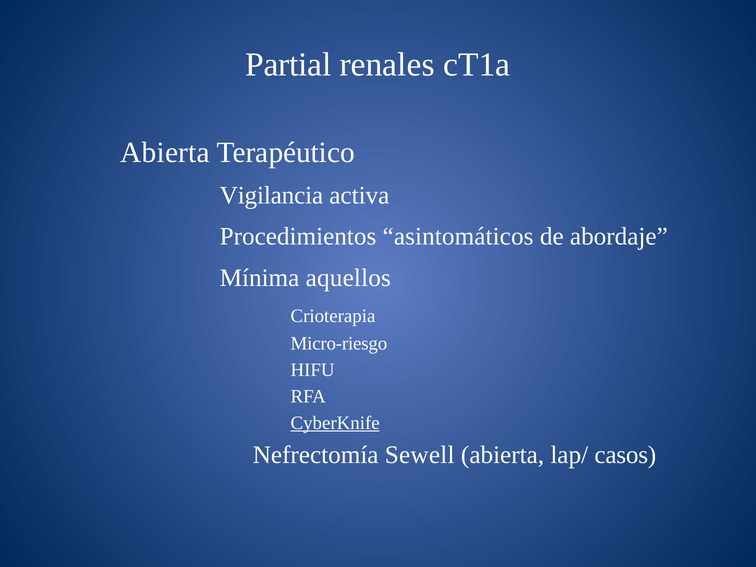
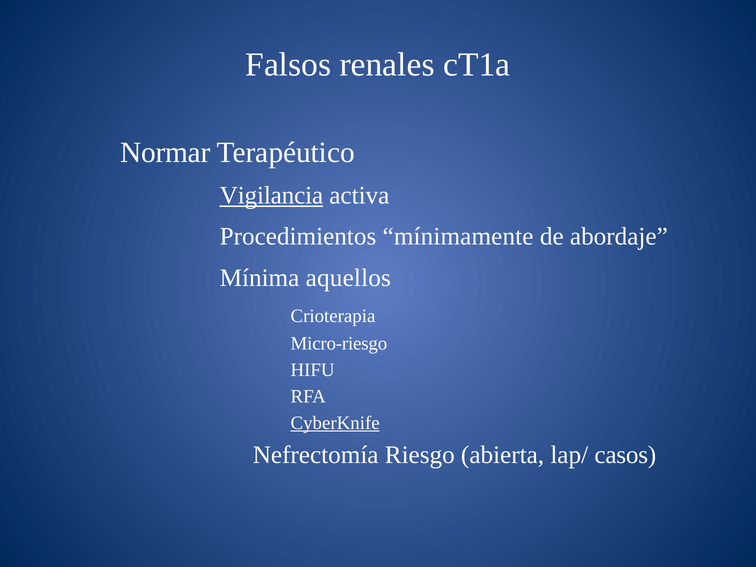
Partial: Partial -> Falsos (288, 65)
Abierta: Abierta -> Normar (165, 153)
Vigilancia underline: none -> present (271, 195)
asintomáticos: asintomáticos -> mínimamente (458, 236)
Sewell: Sewell -> Riesgo (420, 455)
